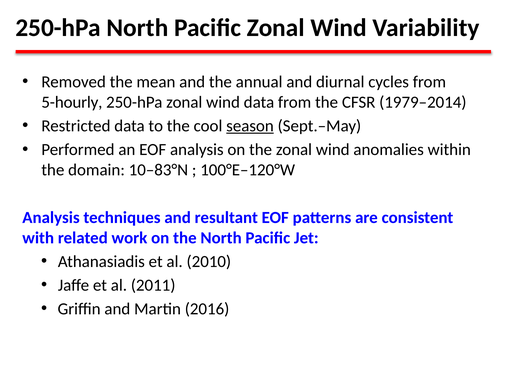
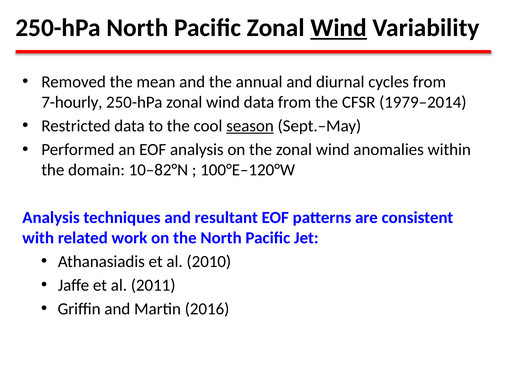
Wind underline: none -> present (339, 28)
5-hourly: 5-hourly -> 7-hourly (72, 102)
10–83°N: 10–83°N -> 10–82°N (158, 170)
